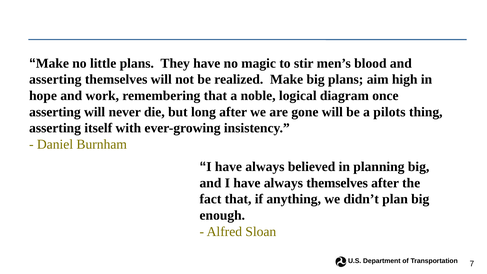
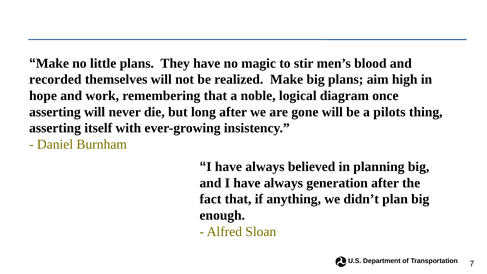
asserting: asserting -> recorded (55, 79)
always themselves: themselves -> generation (337, 183)
